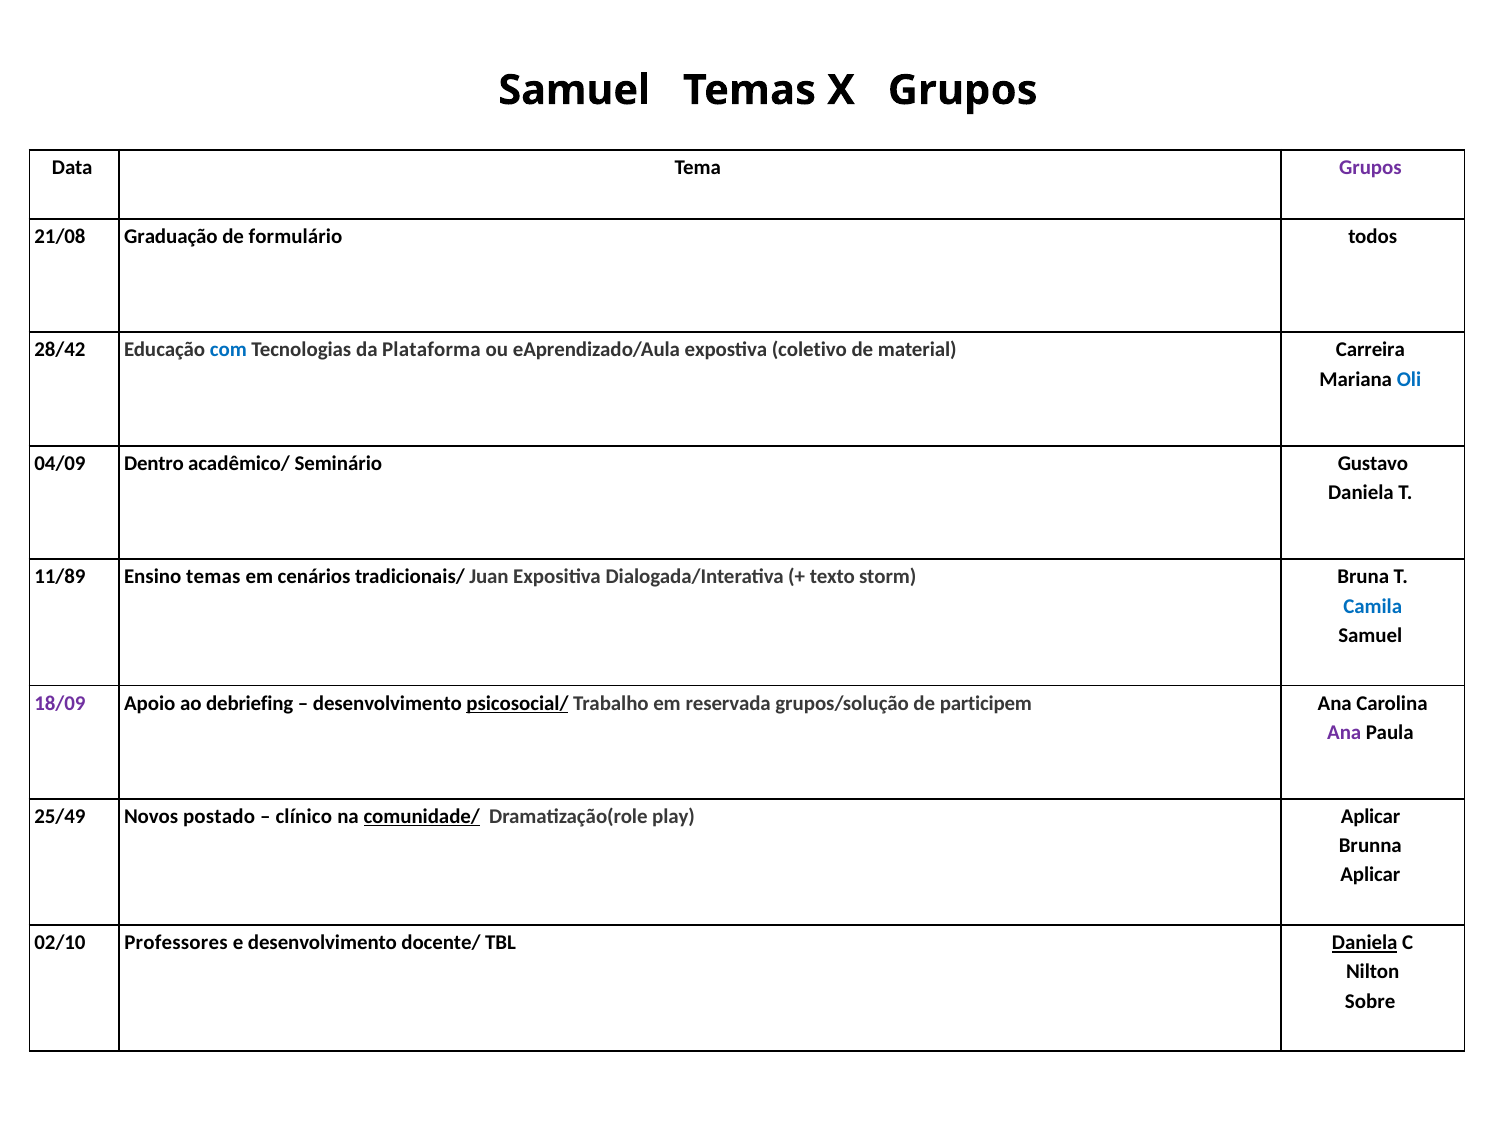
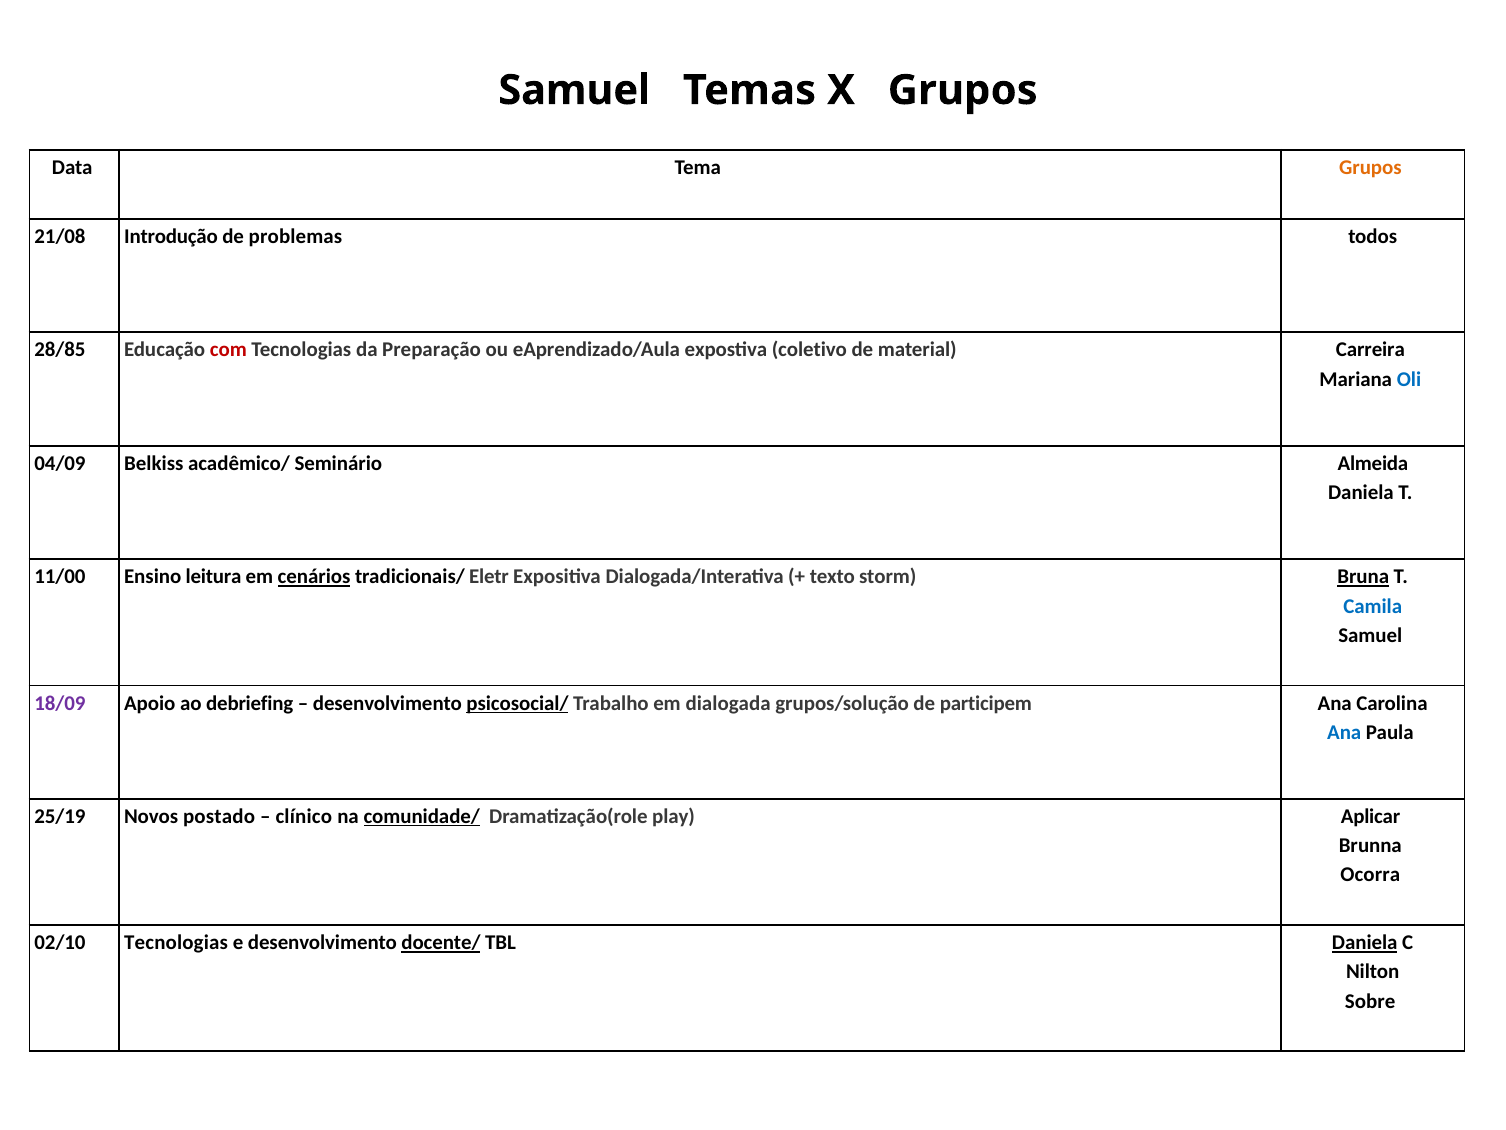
Grupos colour: purple -> orange (1370, 167)
Graduação: Graduação -> Introdução (171, 236)
formulário: formulário -> problemas (295, 236)
28/42: 28/42 -> 28/85 (60, 350)
com colour: blue -> red (228, 350)
Plataforma: Plataforma -> Preparação (432, 350)
Dentro: Dentro -> Belkiss (154, 463)
Gustavo: Gustavo -> Almeida (1373, 463)
11/89: 11/89 -> 11/00 (60, 577)
Ensino temas: temas -> leitura (214, 577)
cenários underline: none -> present (314, 577)
Juan: Juan -> Eletr (489, 577)
Bruna underline: none -> present (1363, 577)
reservada: reservada -> dialogada (728, 703)
Ana colour: purple -> blue (1344, 732)
25/49: 25/49 -> 25/19 (60, 816)
Aplicar: Aplicar -> Ocorra (1370, 875)
02/10 Professores: Professores -> Tecnologias (176, 942)
docente/ underline: none -> present (441, 942)
